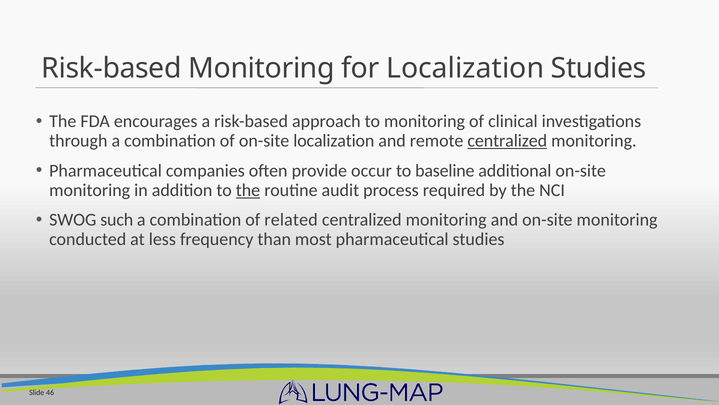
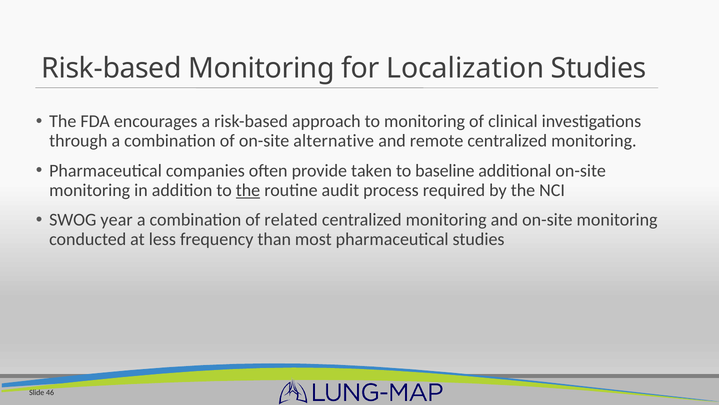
on-site localization: localization -> alternative (334, 141)
centralized underline: present -> none (507, 141)
occur: occur -> taken (372, 170)
such: such -> year (117, 220)
